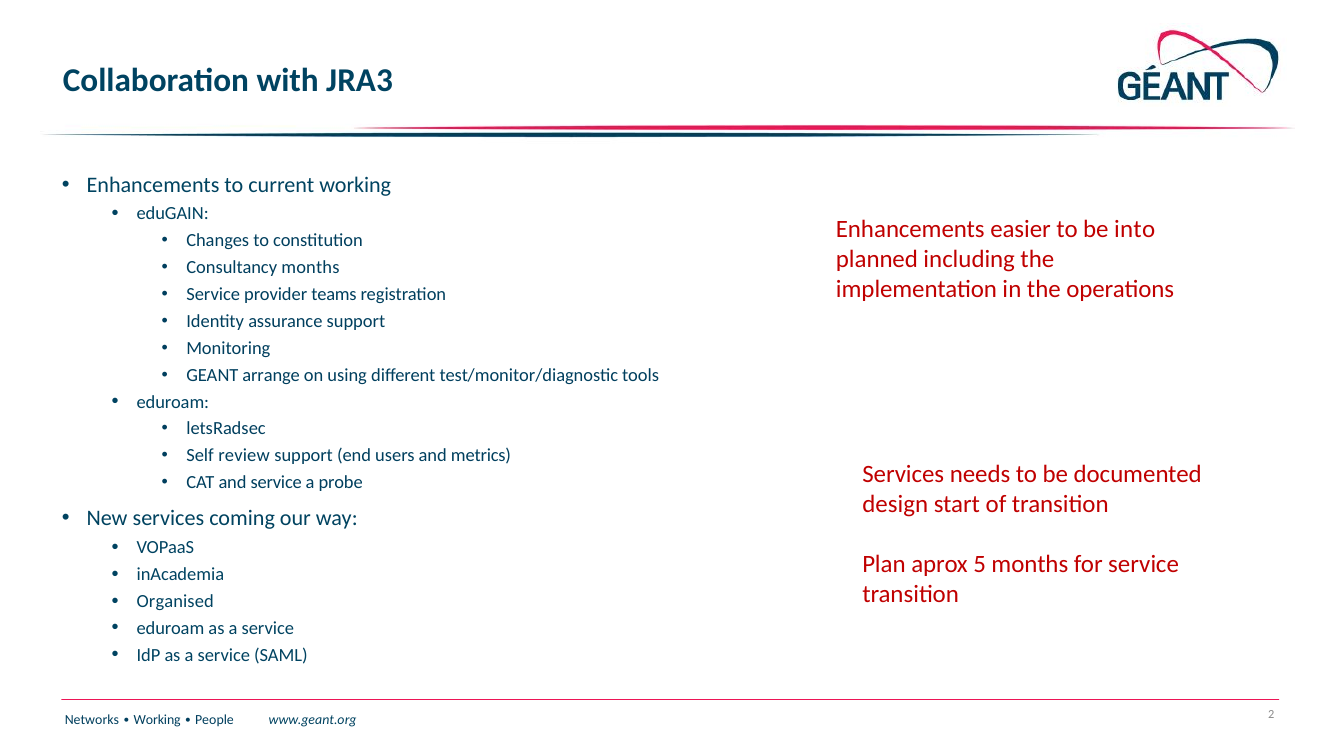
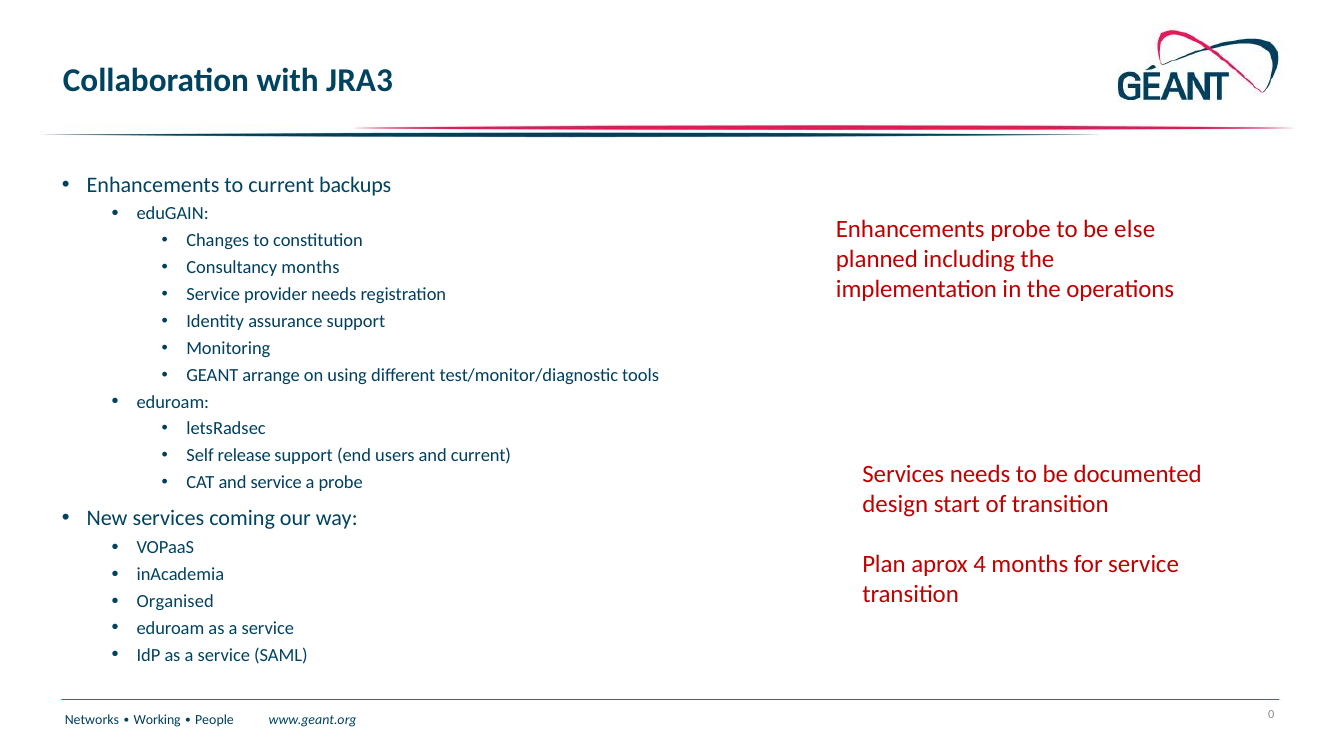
current working: working -> backups (355, 185)
Enhancements easier: easier -> probe (1021, 230)
into: into -> else (1135, 230)
provider teams: teams -> needs (334, 294)
review: review -> release (244, 456)
and metrics: metrics -> current (481, 456)
5: 5 -> 4 (980, 565)
2: 2 -> 0 (1271, 715)
